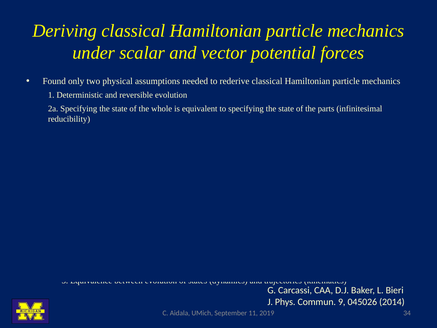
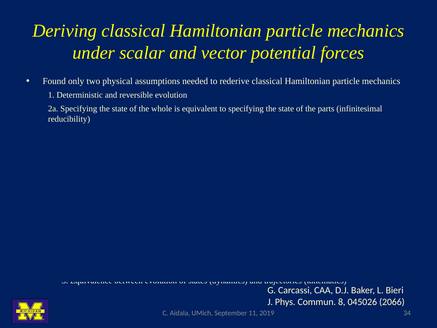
9: 9 -> 8 (342, 302)
2014: 2014 -> 2066 (392, 302)
